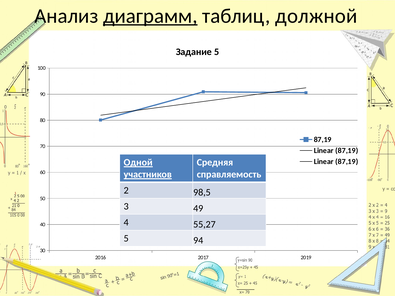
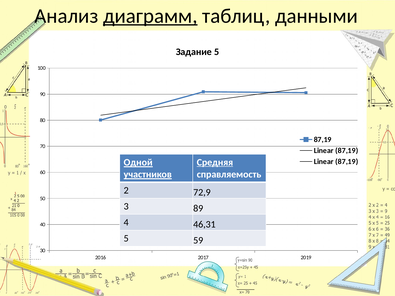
должной: должной -> данными (316, 16)
Средняя underline: none -> present (215, 162)
98,5: 98,5 -> 72,9 (202, 193)
49: 49 -> 89 (198, 209)
55,27: 55,27 -> 46,31 (204, 225)
94: 94 -> 59 (198, 241)
